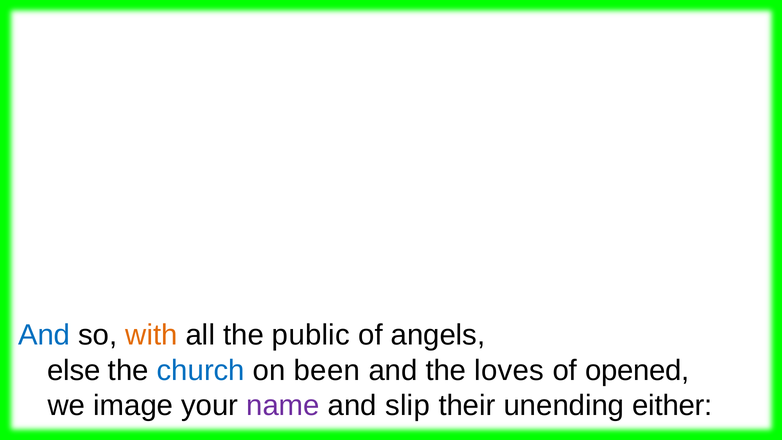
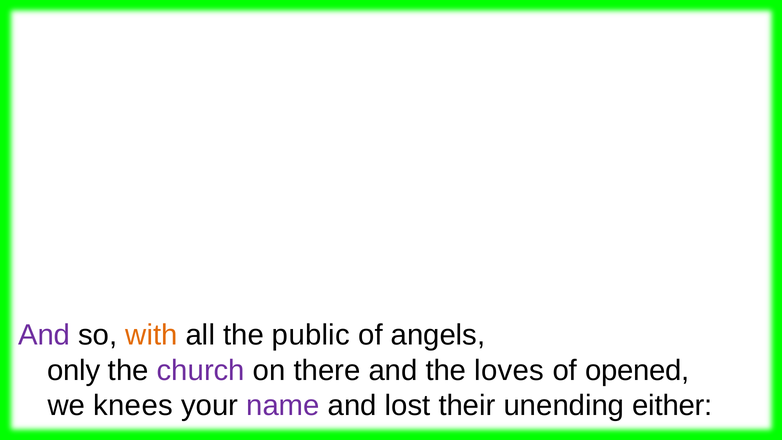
And colour: blue -> purple (44, 335)
else: else -> only (74, 370)
church colour: blue -> purple (201, 370)
been: been -> there (327, 370)
image: image -> knees (133, 406)
slip: slip -> lost (408, 406)
